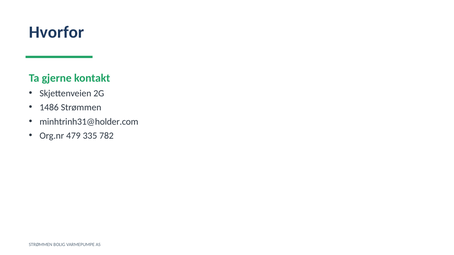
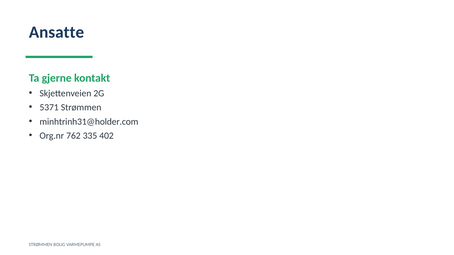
Hvorfor: Hvorfor -> Ansatte (56, 32)
1486: 1486 -> 5371 (49, 108)
479: 479 -> 762 (73, 136)
782: 782 -> 402 (106, 136)
